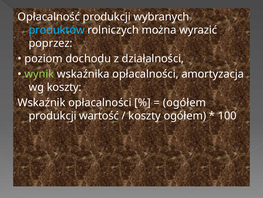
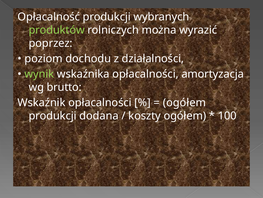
produktów colour: light blue -> light green (57, 30)
wg koszty: koszty -> brutto (64, 87)
wartość: wartość -> dodana (99, 115)
